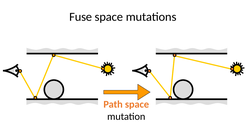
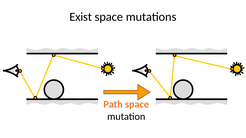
Fuse: Fuse -> Exist (81, 17)
